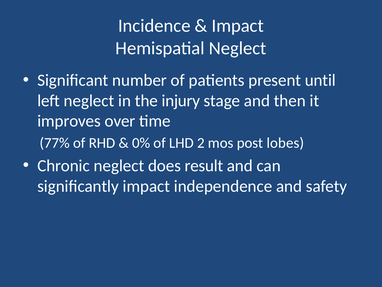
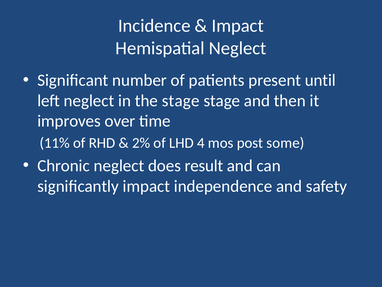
the injury: injury -> stage (181, 101)
77%: 77% -> 11% (55, 143)
0%: 0% -> 2% (141, 143)
2: 2 -> 4 (201, 143)
lobes: lobes -> some (285, 143)
